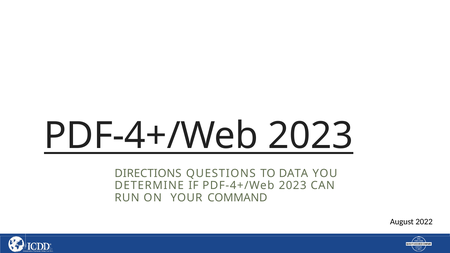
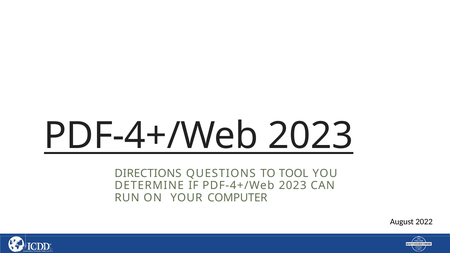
DATA: DATA -> TOOL (294, 173)
COMMAND: COMMAND -> COMPUTER (237, 198)
